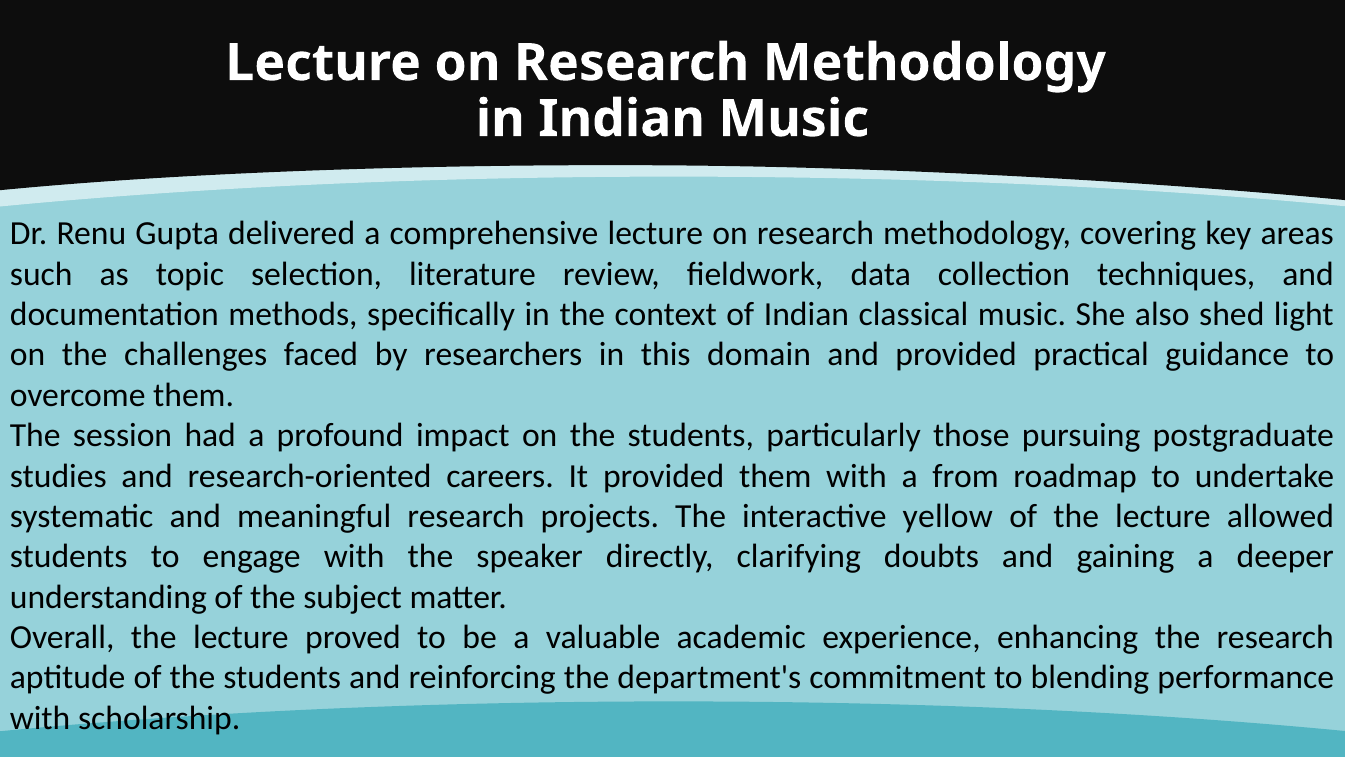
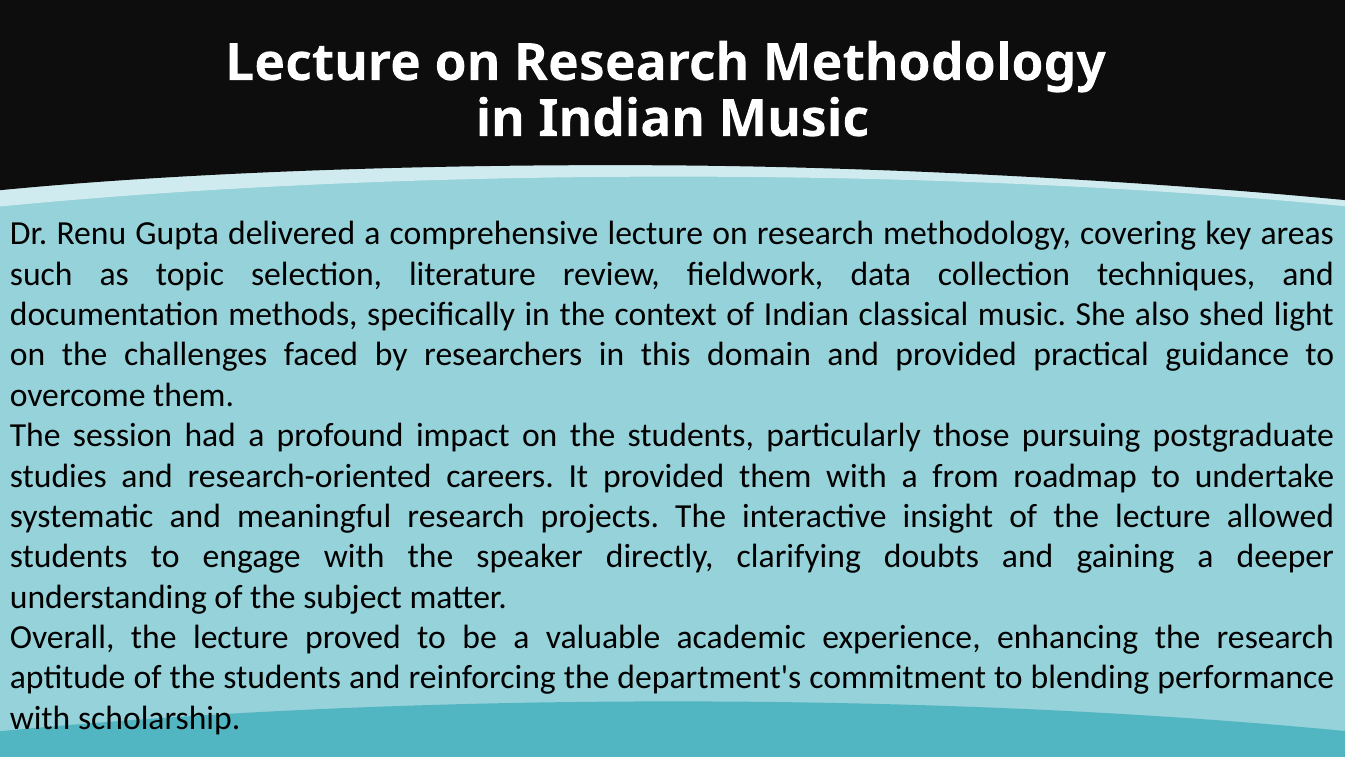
yellow: yellow -> insight (948, 516)
